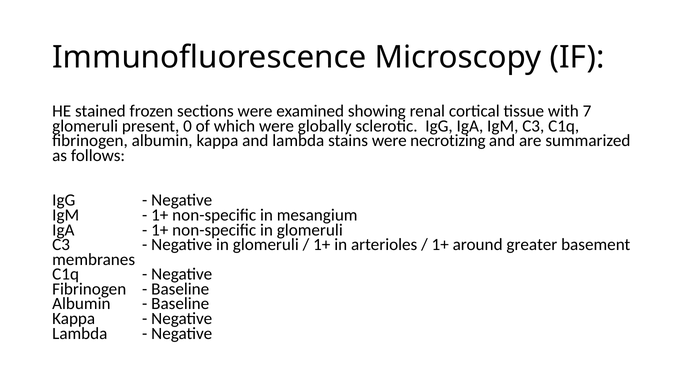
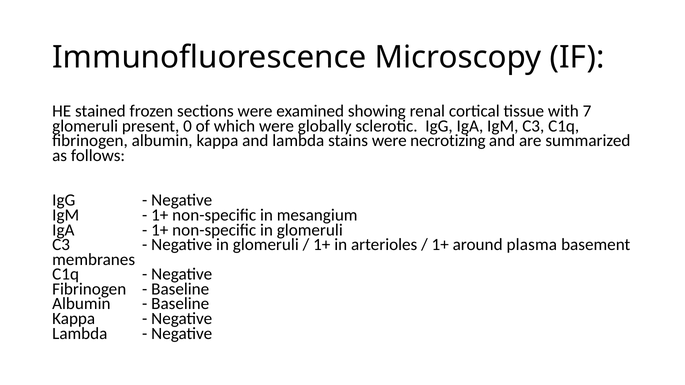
greater: greater -> plasma (532, 245)
